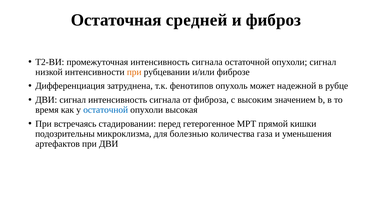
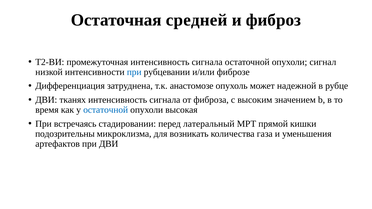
при colour: orange -> blue (134, 72)
фенотипов: фенотипов -> анастомозе (192, 86)
ДВИ сигнал: сигнал -> тканях (73, 100)
гетерогенное: гетерогенное -> латеральный (209, 124)
болезнью: болезнью -> возникать (189, 134)
